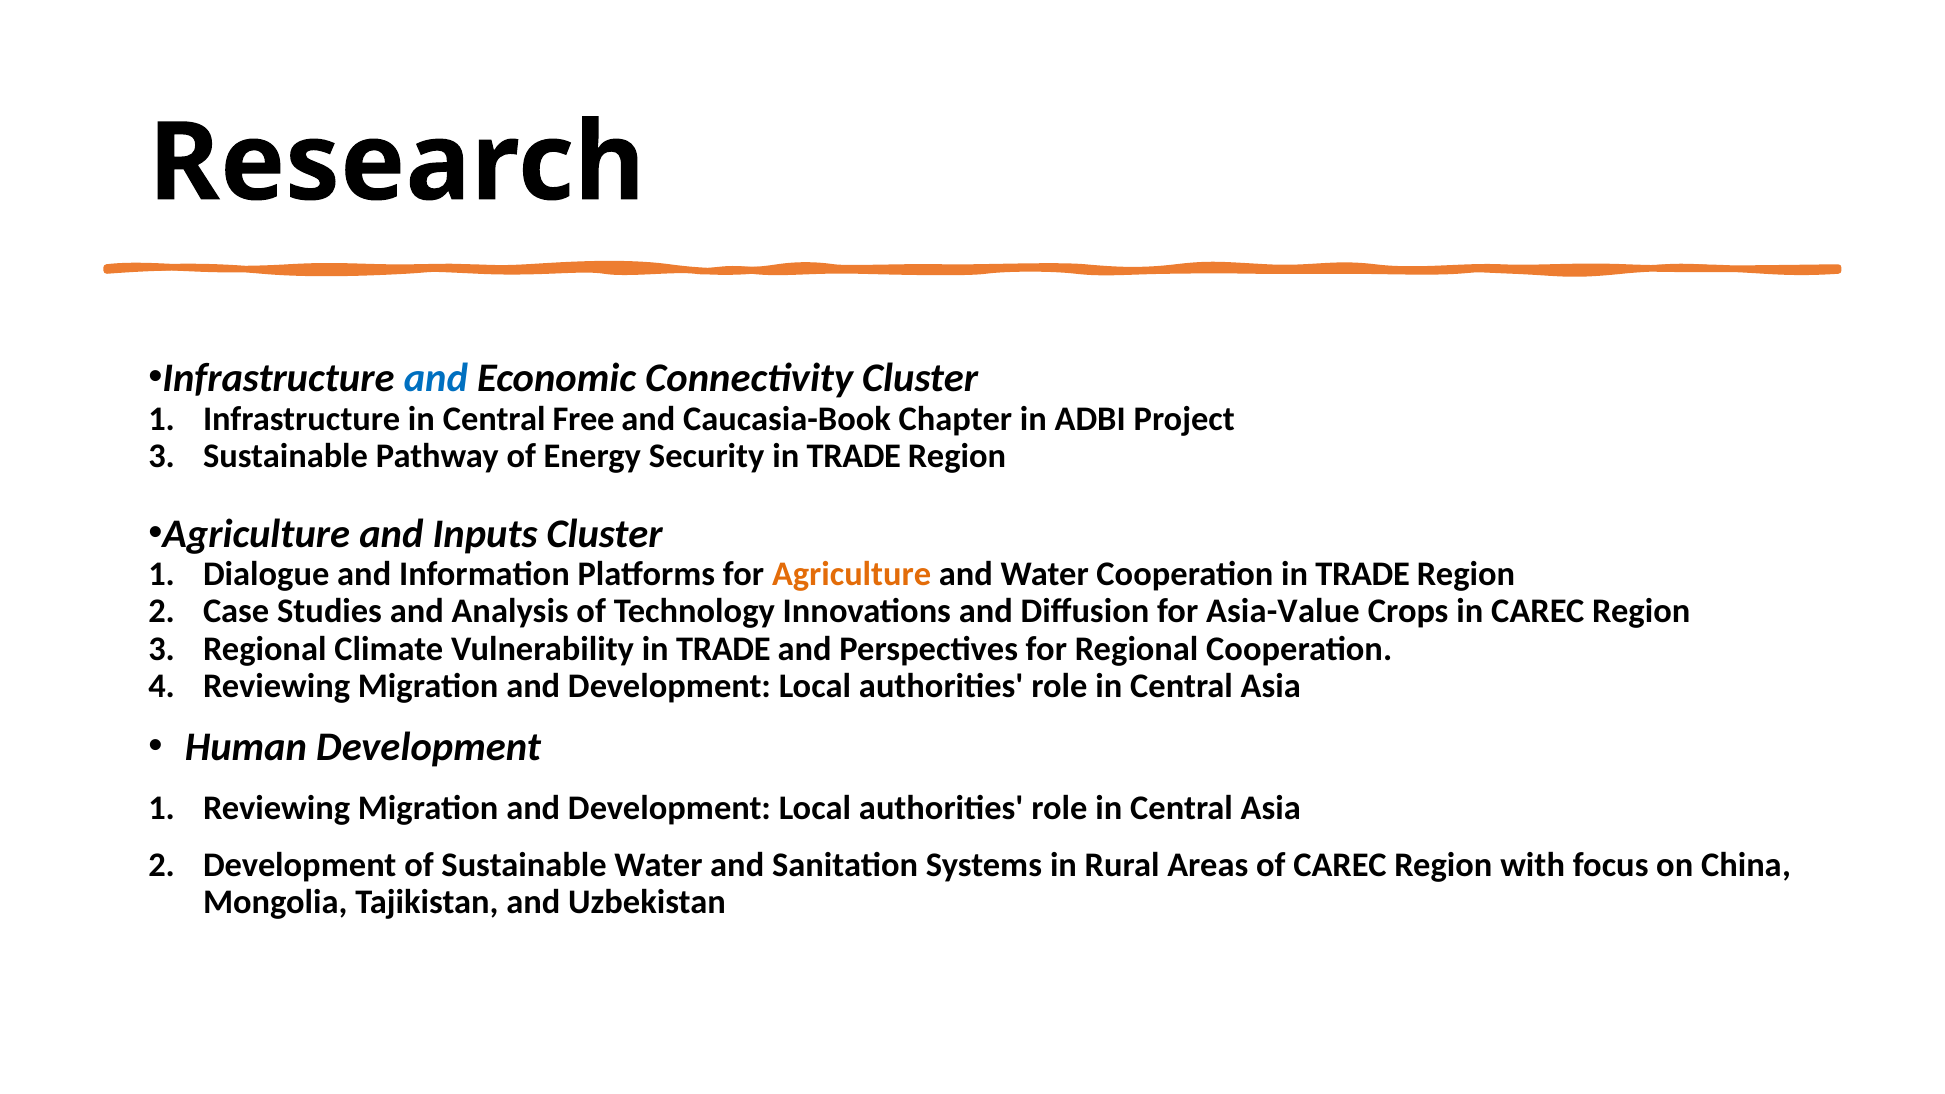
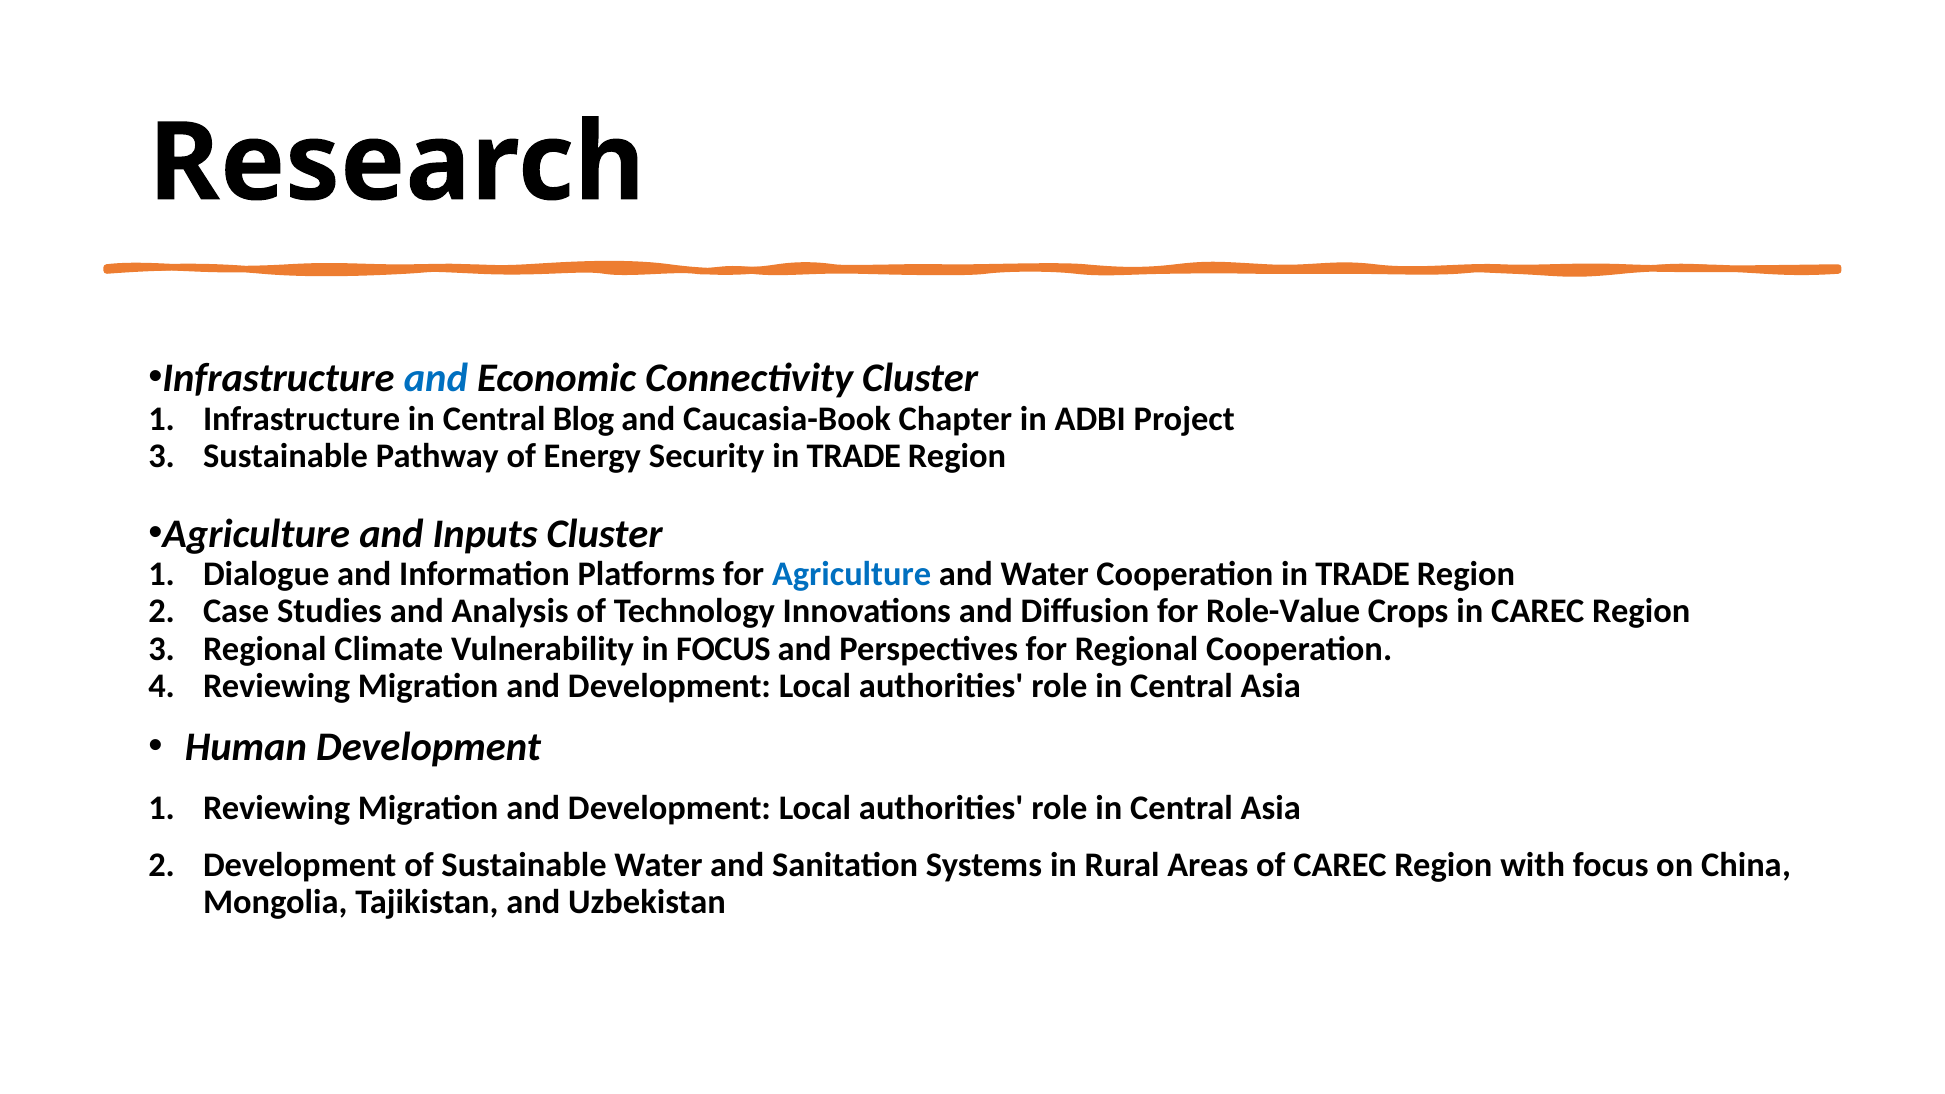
Free: Free -> Blog (584, 419)
Agriculture colour: orange -> blue (852, 574)
Asia-Value: Asia-Value -> Role-Value (1283, 612)
Vulnerability in TRADE: TRADE -> FOCUS (723, 649)
